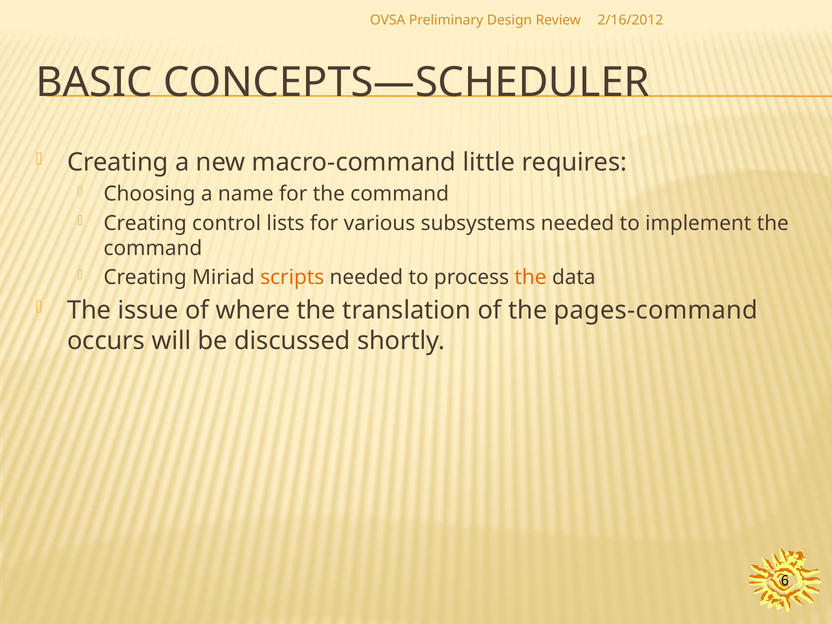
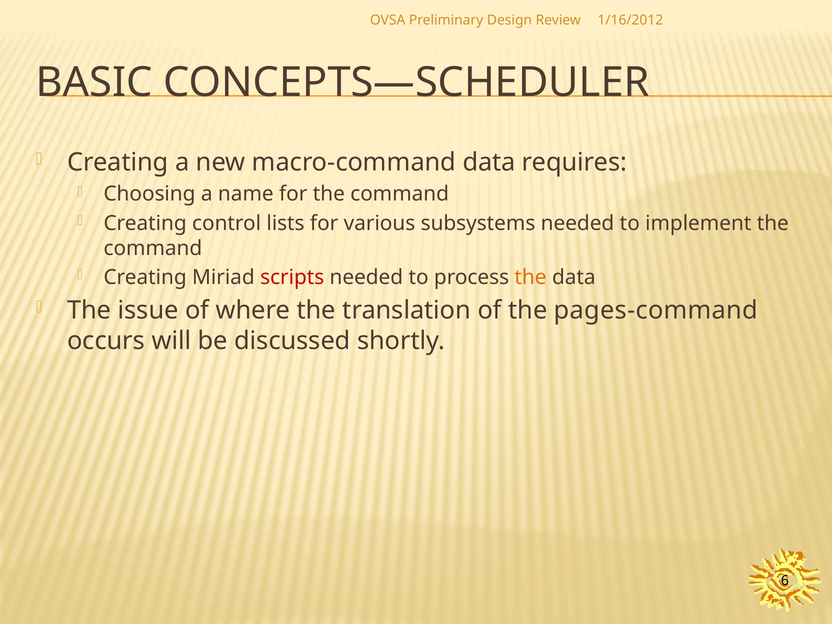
2/16/2012: 2/16/2012 -> 1/16/2012 (630, 20)
macro-command little: little -> data (489, 162)
scripts colour: orange -> red (292, 277)
